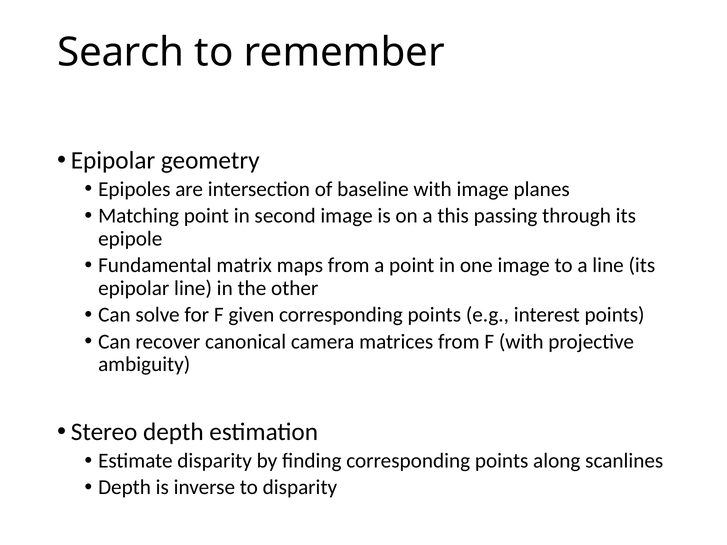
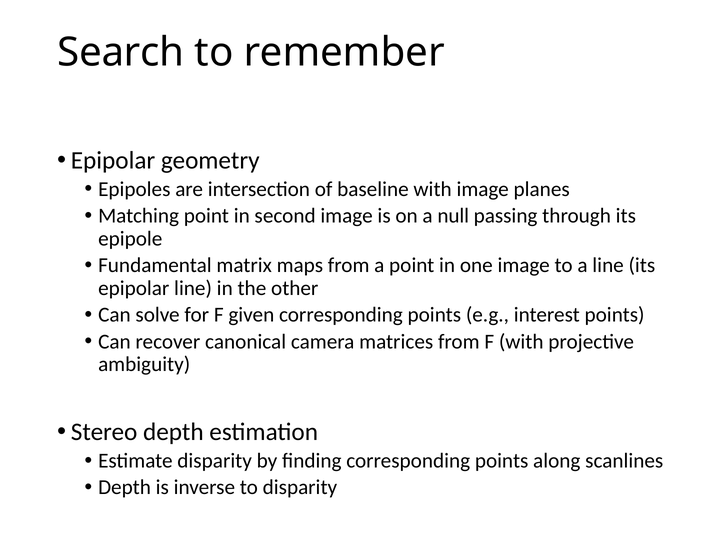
this: this -> null (453, 216)
